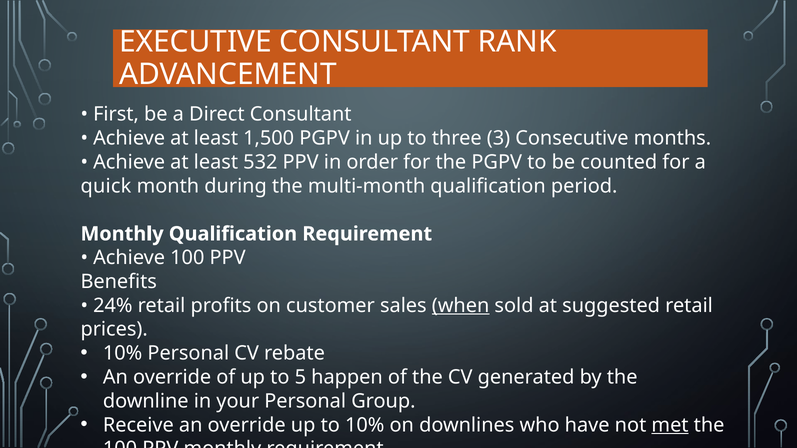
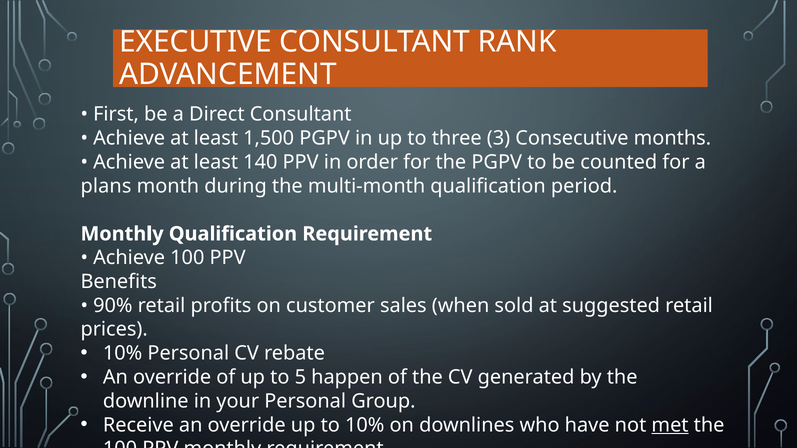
532: 532 -> 140 (260, 162)
quick: quick -> plans (106, 186)
24%: 24% -> 90% (113, 306)
when underline: present -> none (461, 306)
